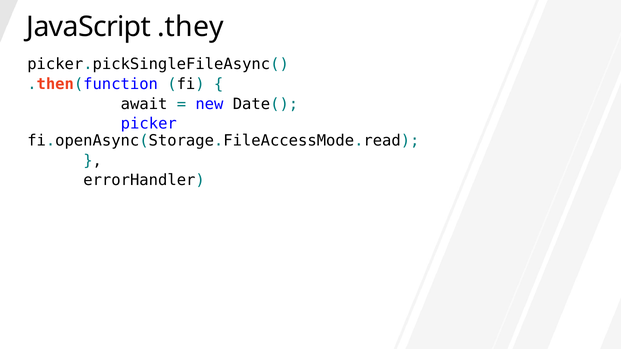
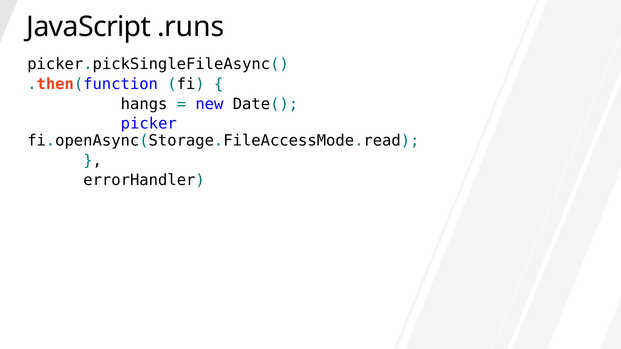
.they: .they -> .runs (191, 27)
await: await -> hangs (144, 104)
